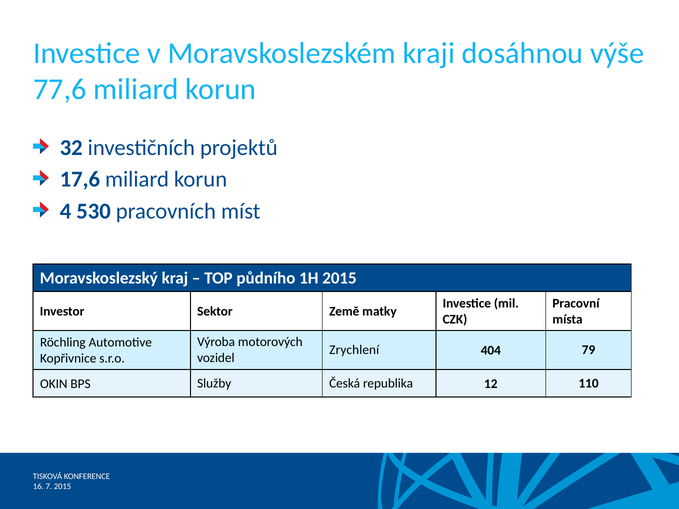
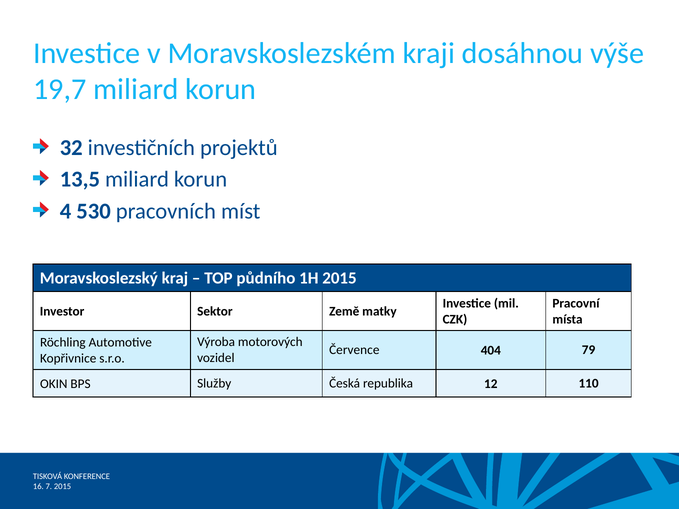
77,6: 77,6 -> 19,7 (60, 90)
17,6: 17,6 -> 13,5 (80, 180)
Zrychlení: Zrychlení -> Července (354, 350)
